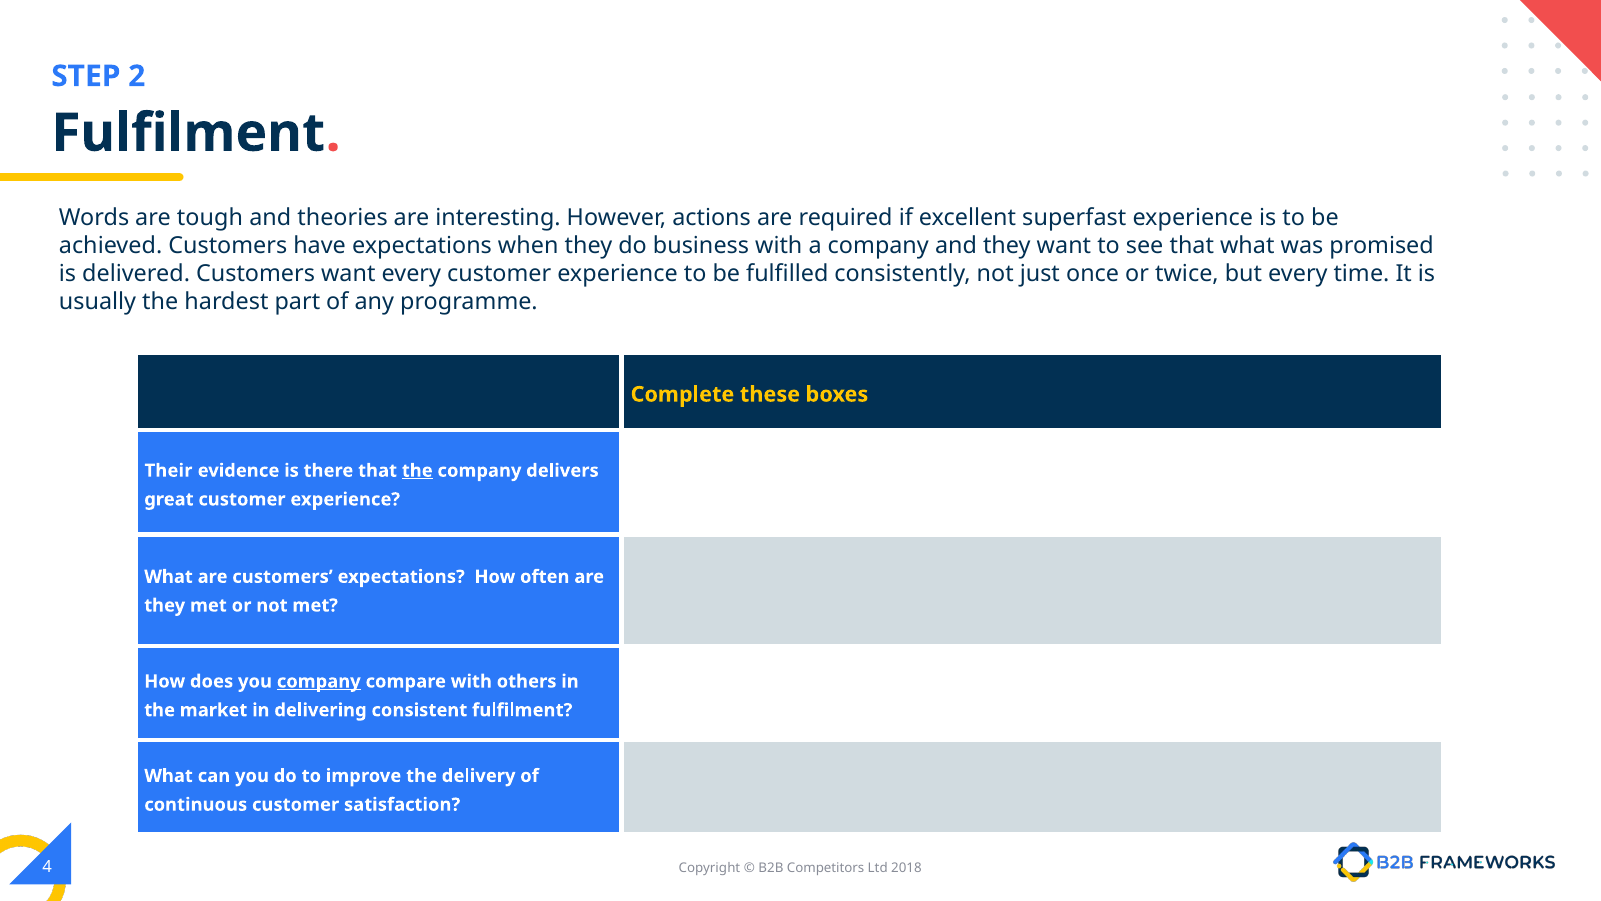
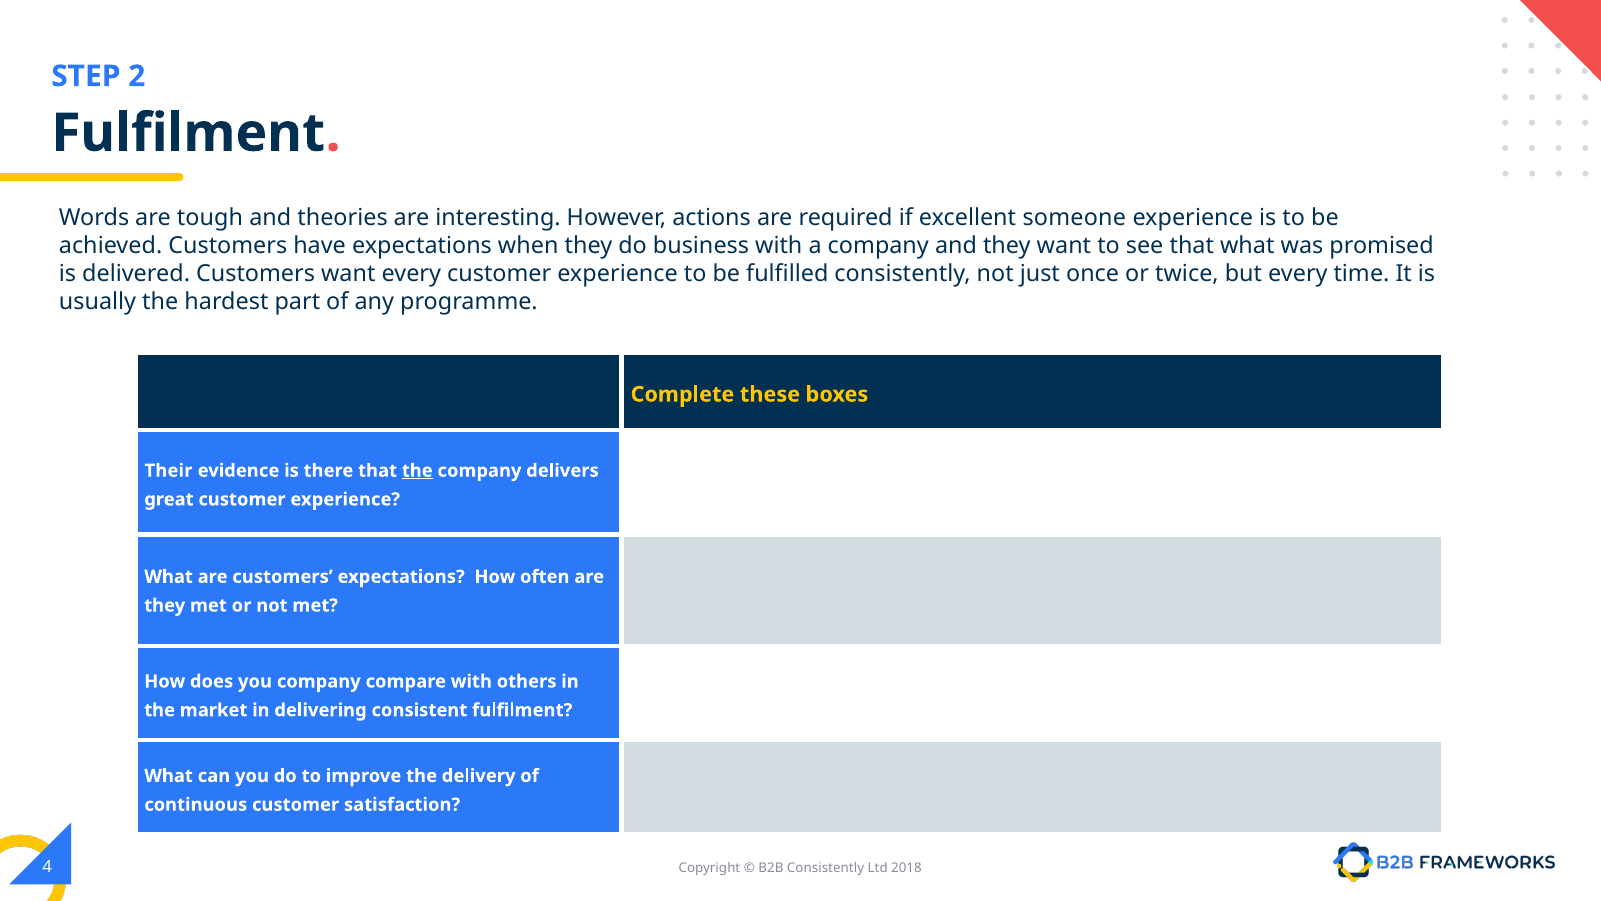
superfast: superfast -> someone (1074, 218)
company underline: present -> none (319, 681)
B2B Competitors: Competitors -> Consistently (826, 867)
